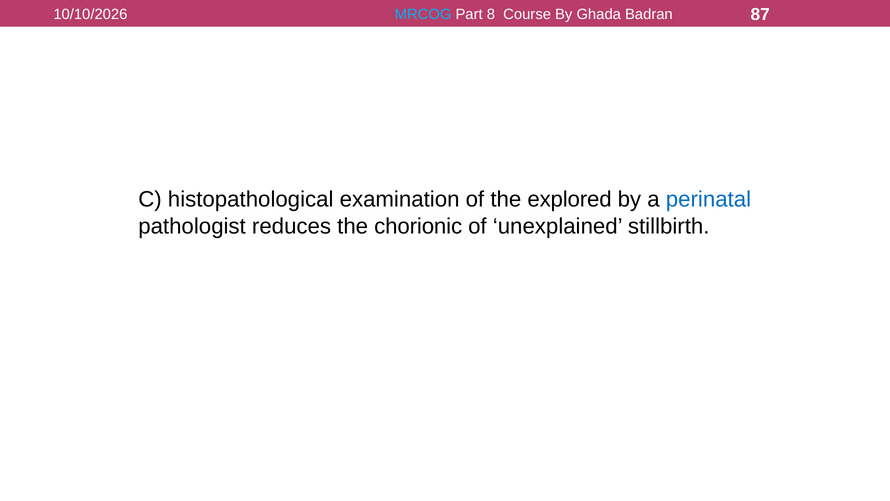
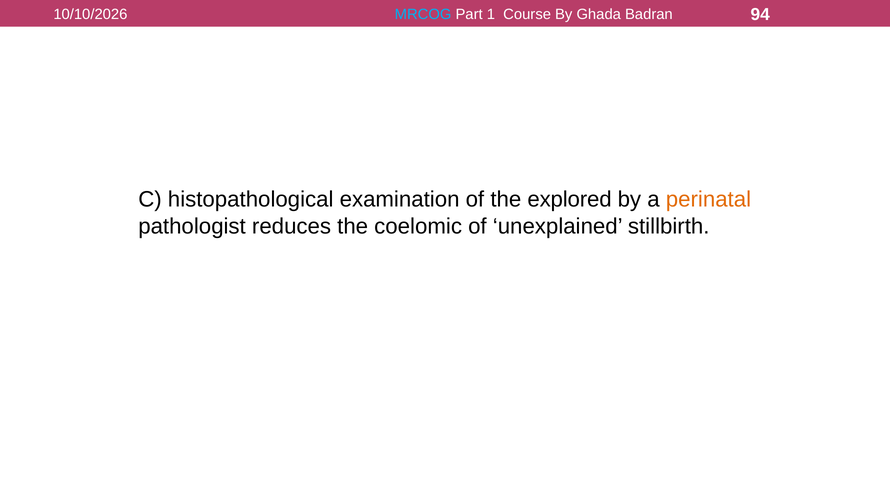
8: 8 -> 1 (491, 14)
87: 87 -> 94 (760, 15)
perinatal colour: blue -> orange (708, 199)
chorionic: chorionic -> coelomic (418, 226)
